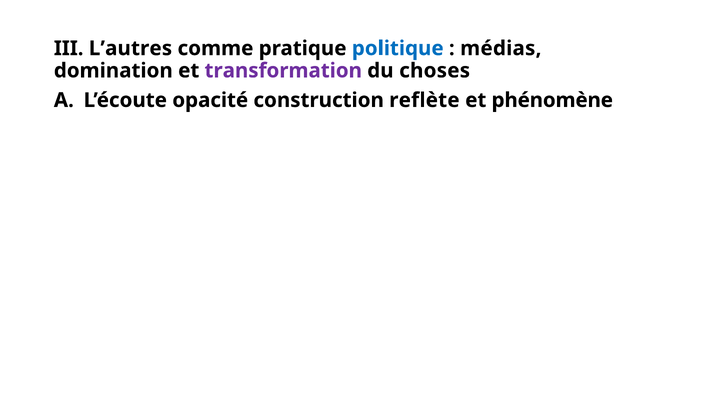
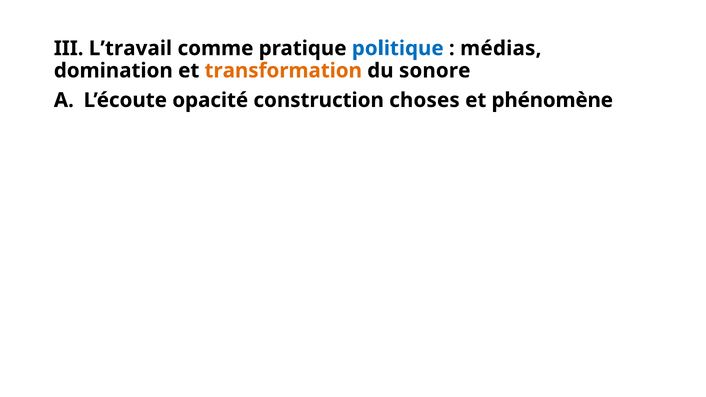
L’autres: L’autres -> L’travail (131, 48)
transformation colour: purple -> orange (283, 71)
choses: choses -> sonore (435, 71)
reflète: reflète -> choses (424, 100)
